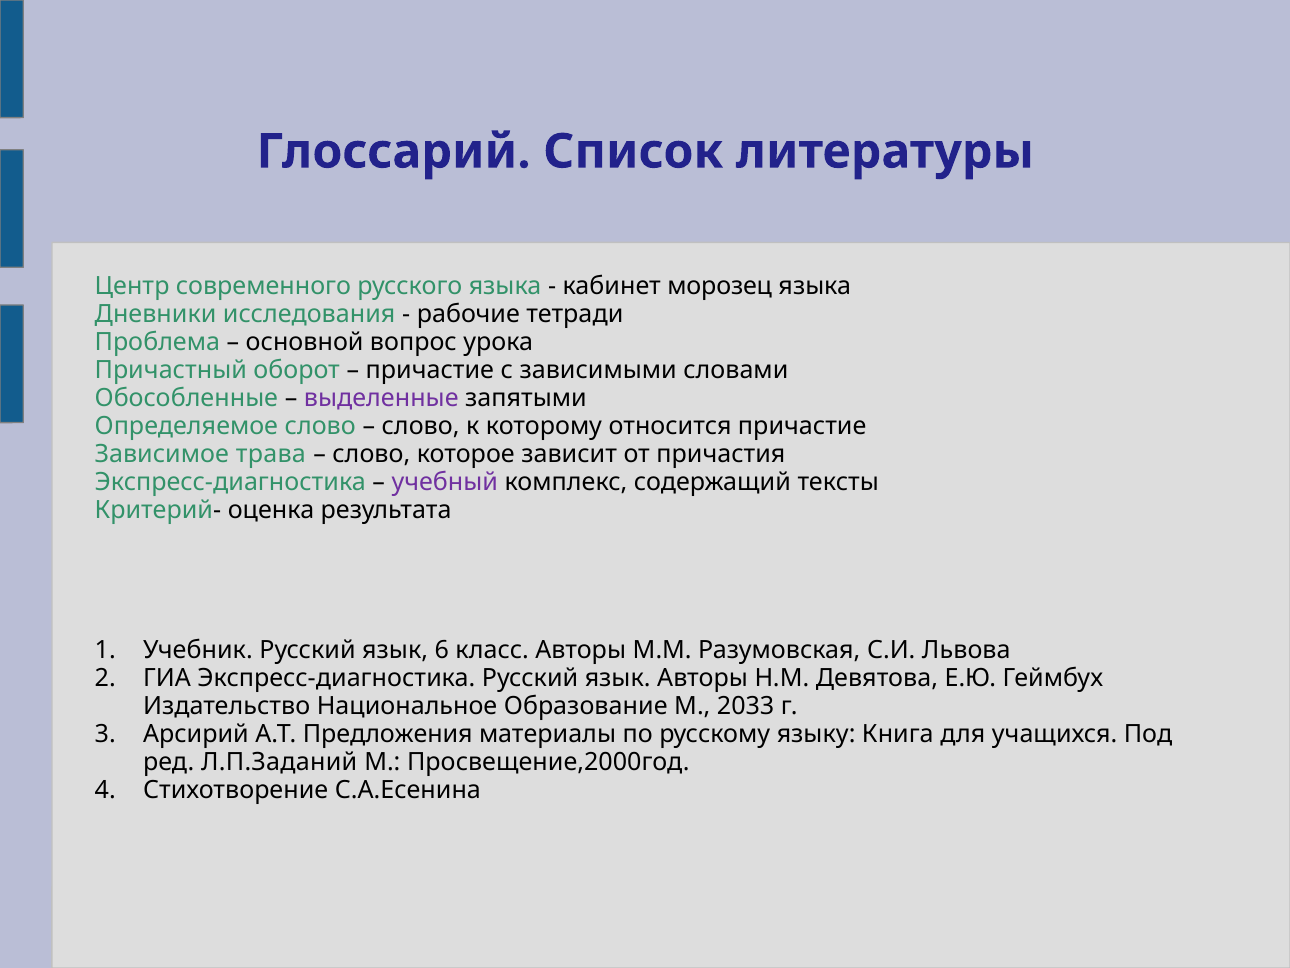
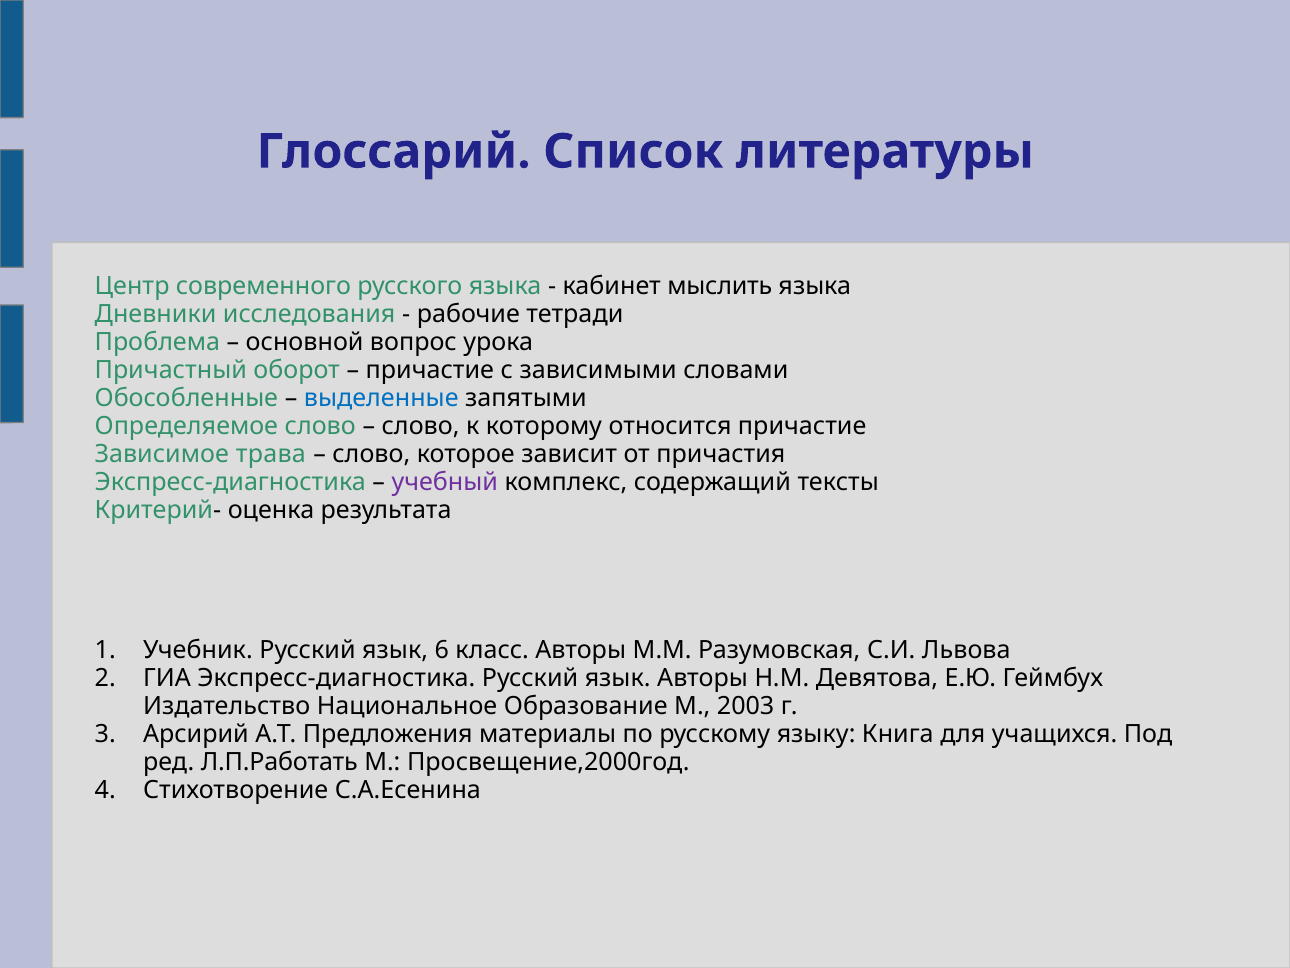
морозец: морозец -> мыслить (720, 286)
выделенные colour: purple -> blue (381, 398)
2033: 2033 -> 2003 (746, 706)
Л.П.Заданий: Л.П.Заданий -> Л.П.Работать (279, 762)
